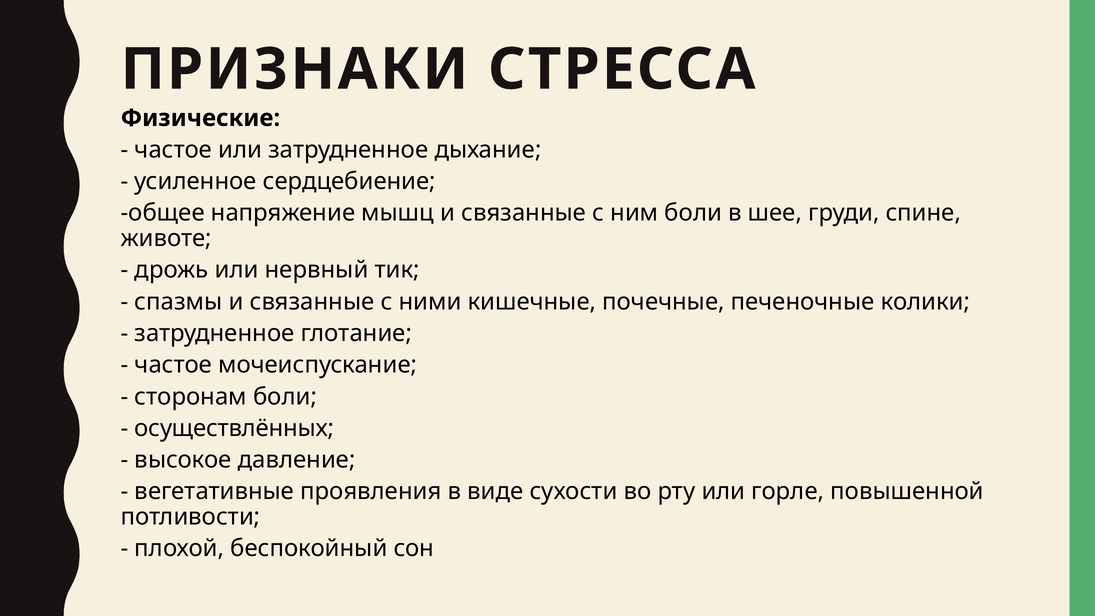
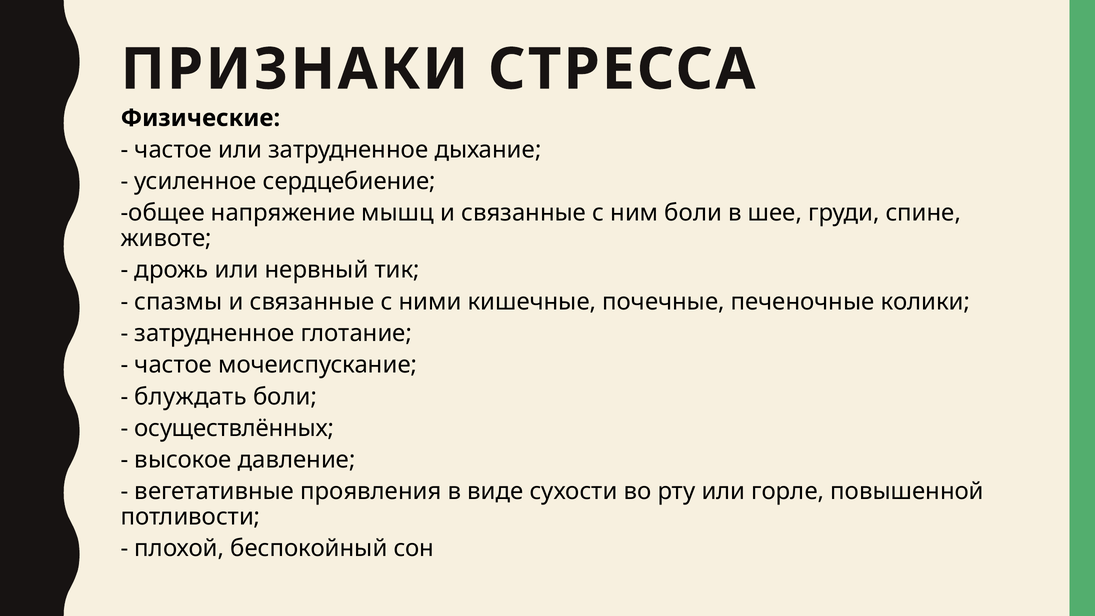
сторонам: сторонам -> блуждать (191, 397)
